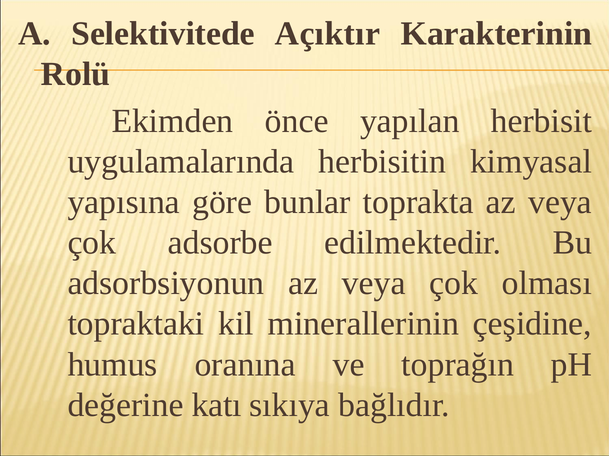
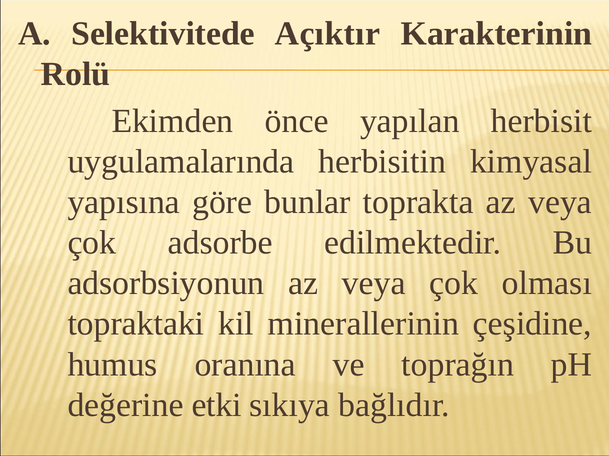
katı: katı -> etki (217, 406)
